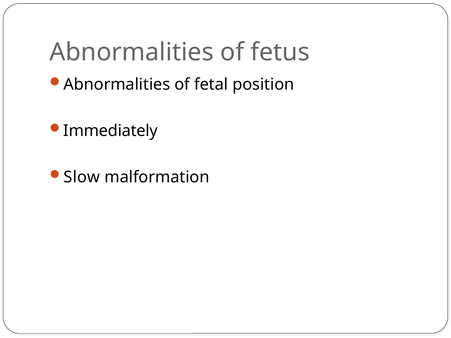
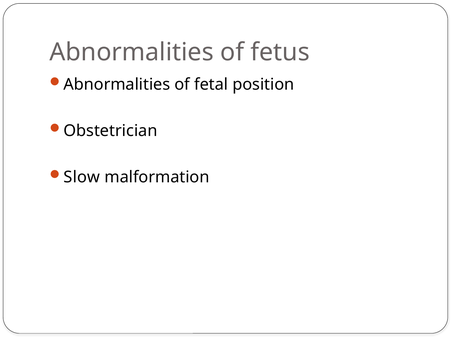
Immediately: Immediately -> Obstetrician (110, 131)
